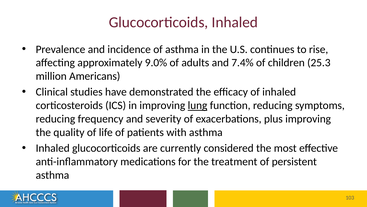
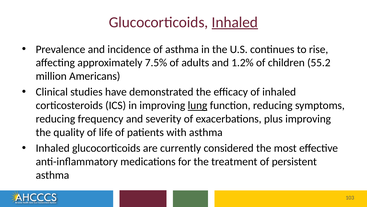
Inhaled underline: none -> present (235, 22)
9.0%: 9.0% -> 7.5% (156, 63)
7.4%: 7.4% -> 1.2% (242, 63)
25.3: 25.3 -> 55.2 (319, 63)
